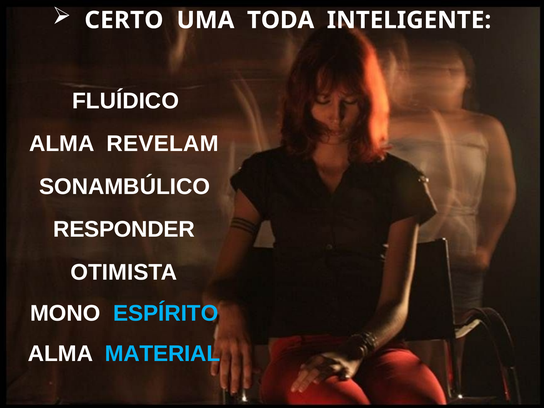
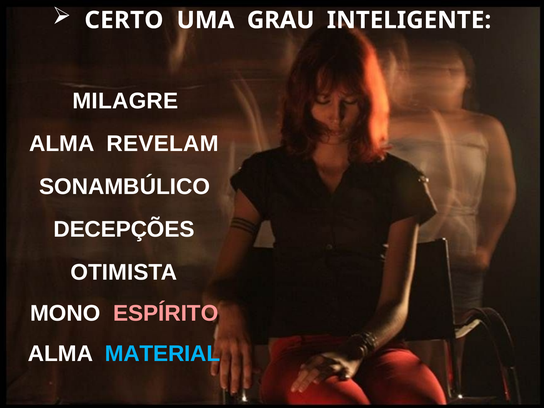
TODA: TODA -> GRAU (281, 20)
FLUÍDICO: FLUÍDICO -> MILAGRE (125, 101)
RESPONDER: RESPONDER -> DECEPÇÕES (124, 229)
ESPÍRITO colour: light blue -> pink (166, 313)
